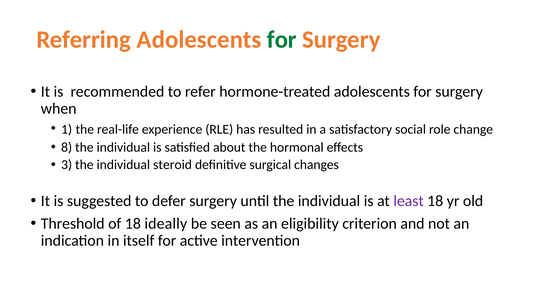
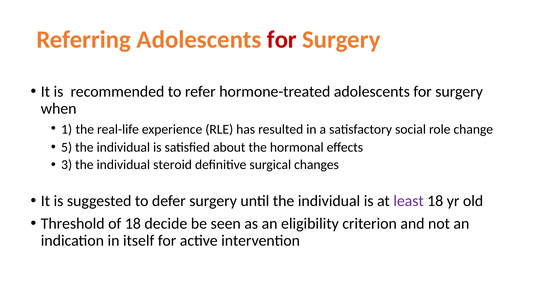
for colour: green -> red (282, 40)
8: 8 -> 5 (67, 147)
ideally: ideally -> decide (166, 224)
